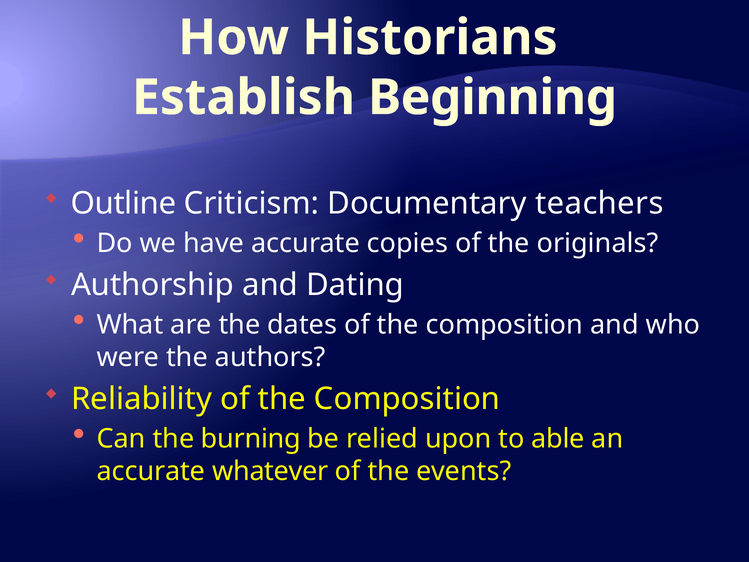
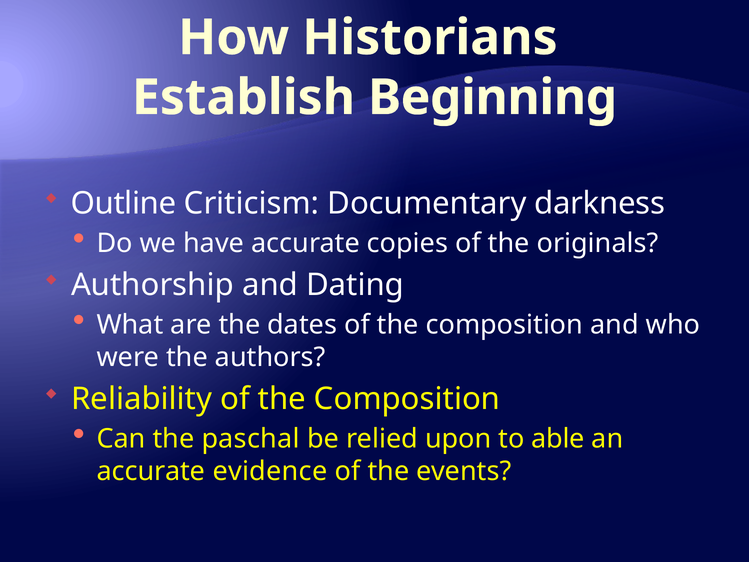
teachers: teachers -> darkness (600, 203)
burning: burning -> paschal (251, 439)
whatever: whatever -> evidence (270, 471)
